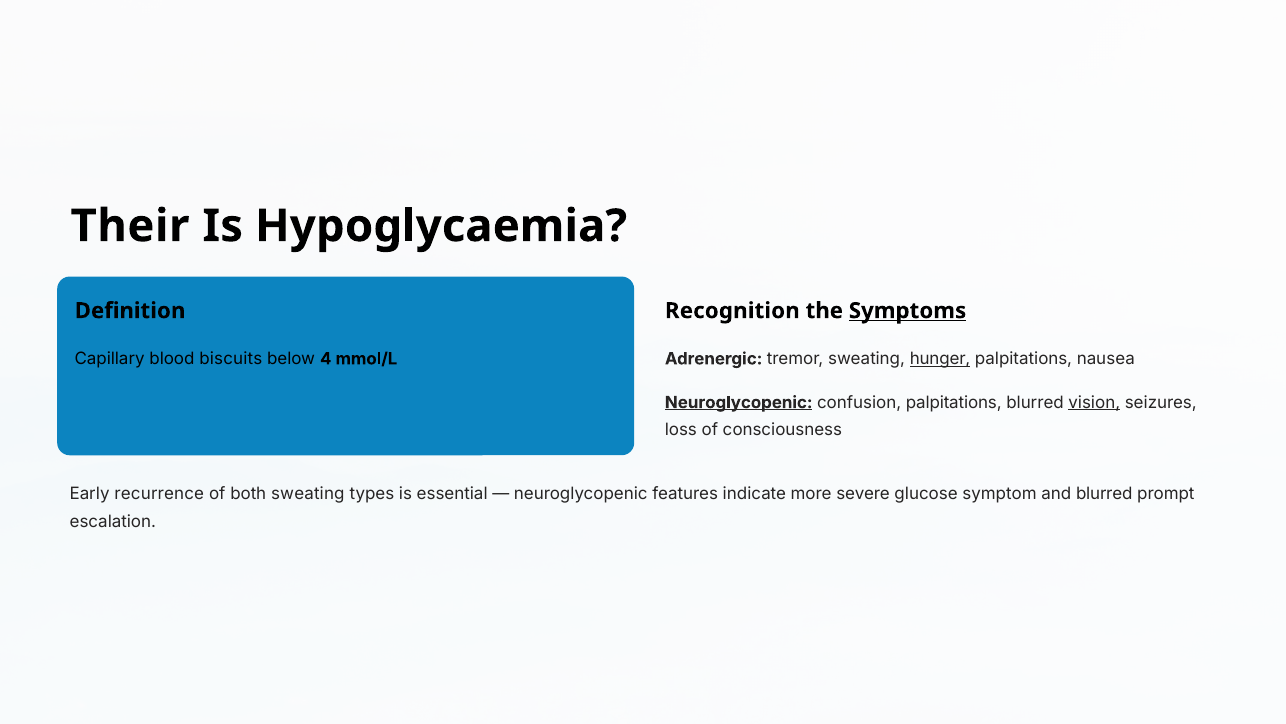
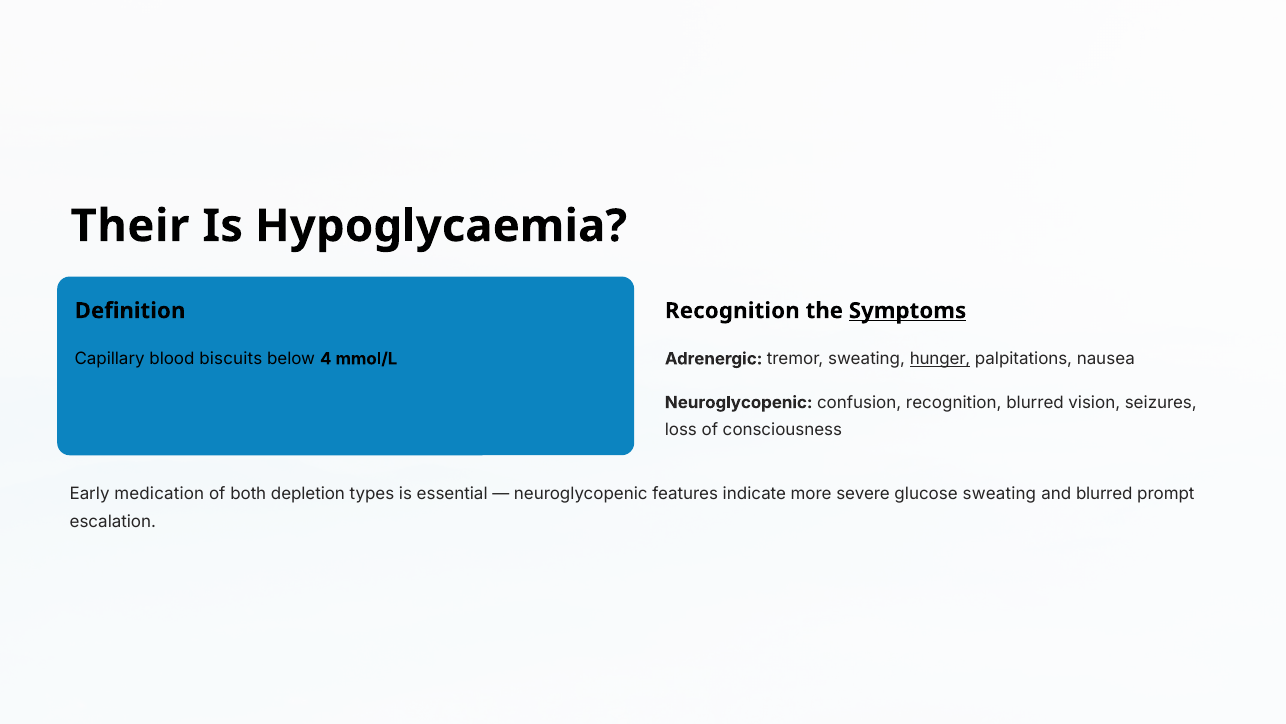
Neuroglycopenic underline: present -> none (739, 402)
confusion palpitations: palpitations -> recognition (954, 402)
vision underline: present -> none (1094, 402)
recurrence: recurrence -> medication (159, 493)
both sweating: sweating -> depletion (308, 493)
glucose symptom: symptom -> sweating (999, 493)
